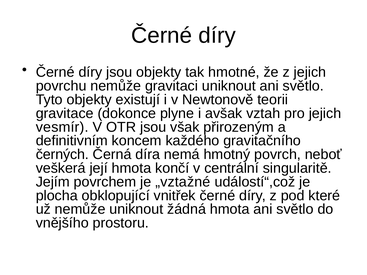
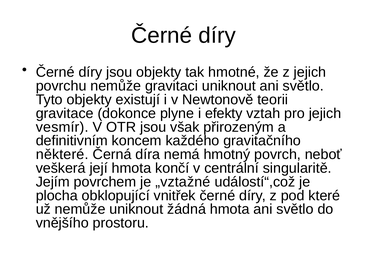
avšak: avšak -> efekty (224, 113)
černých: černých -> některé (62, 155)
